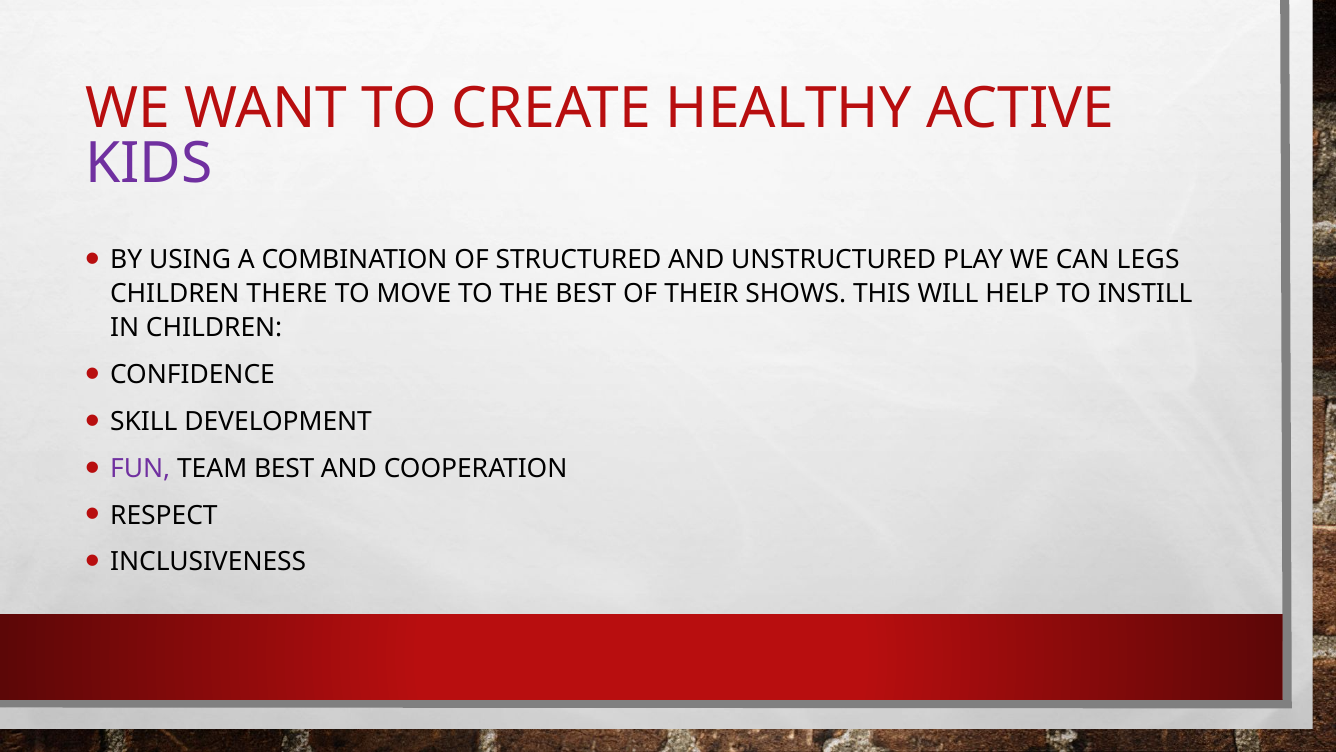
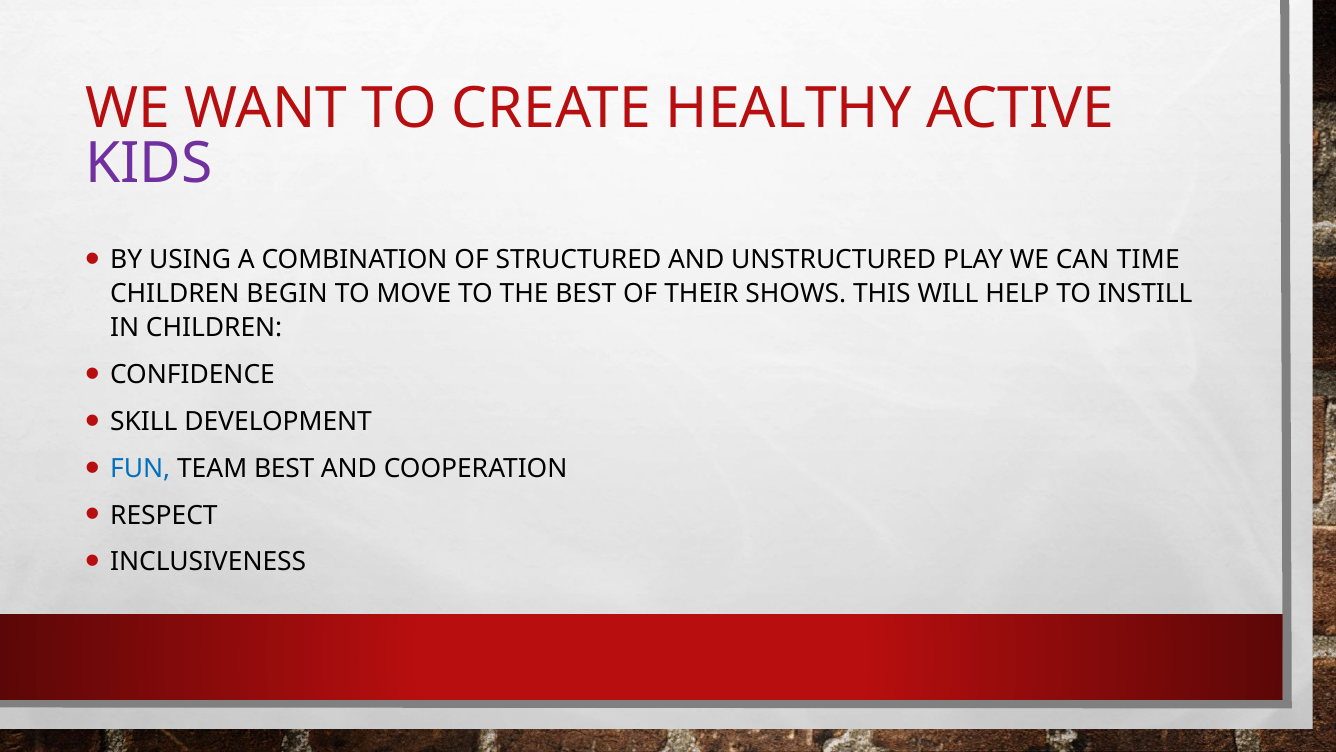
LEGS: LEGS -> TIME (1148, 260)
THERE: THERE -> BEGIN (287, 294)
FUN colour: purple -> blue (140, 468)
